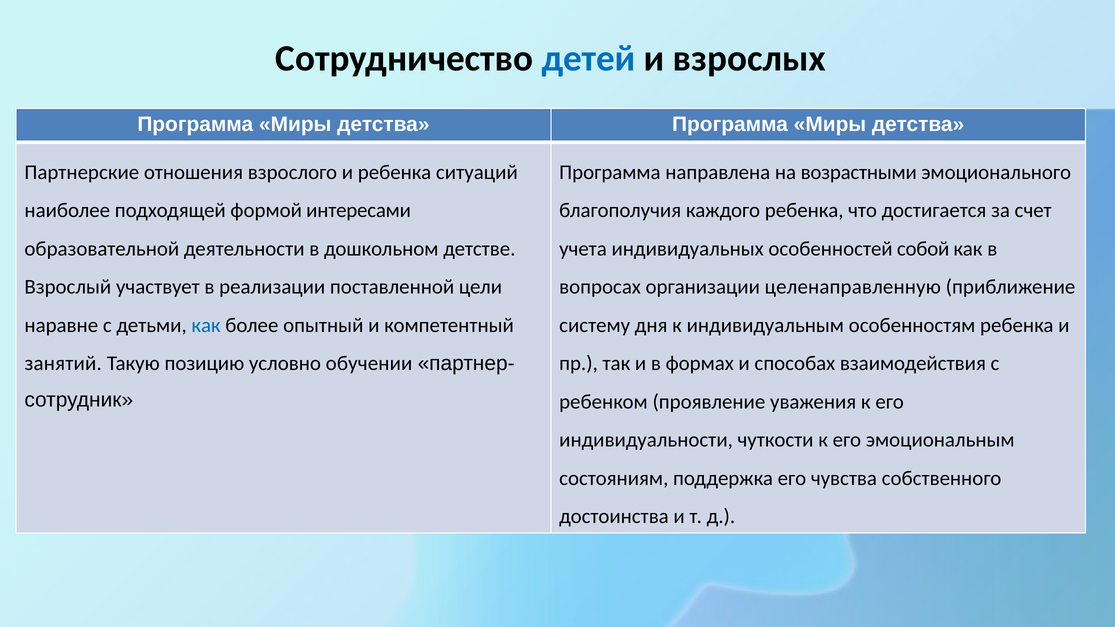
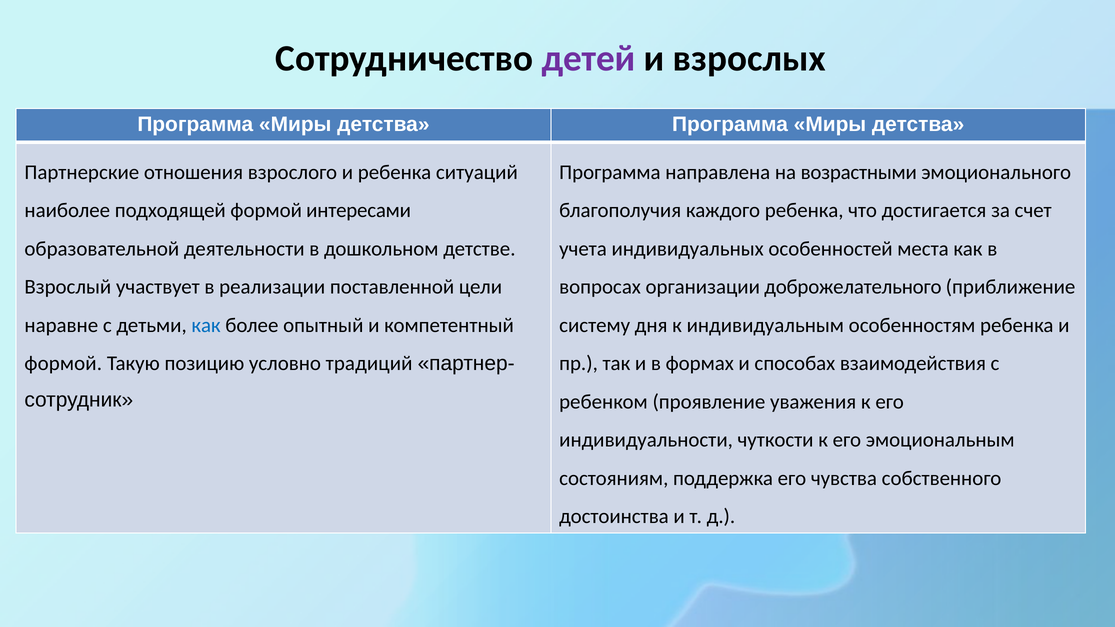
детей colour: blue -> purple (589, 58)
собой: собой -> места (923, 249)
целенаправленную: целенаправленную -> доброжелательного (853, 287)
занятий: занятий -> формой (63, 363)
обучении: обучении -> традиций (369, 363)
